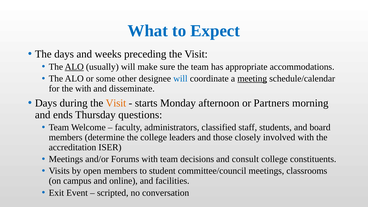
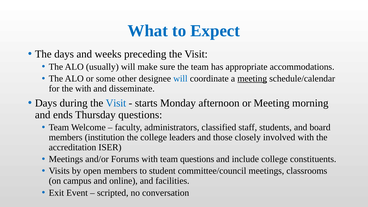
ALO underline: present -> none (74, 67)
Visit colour: orange -> blue (116, 103)
or Partners: Partners -> Meeting (272, 103)
determine: determine -> institution (105, 137)
team decisions: decisions -> questions (197, 159)
consult: consult -> include (245, 159)
